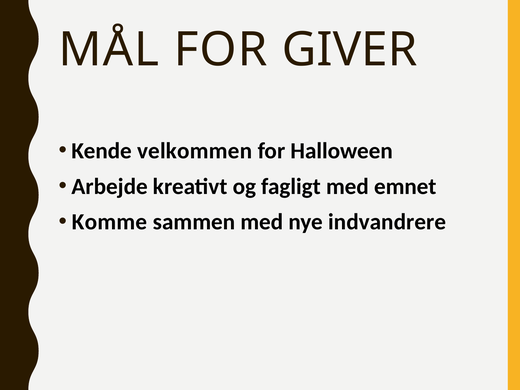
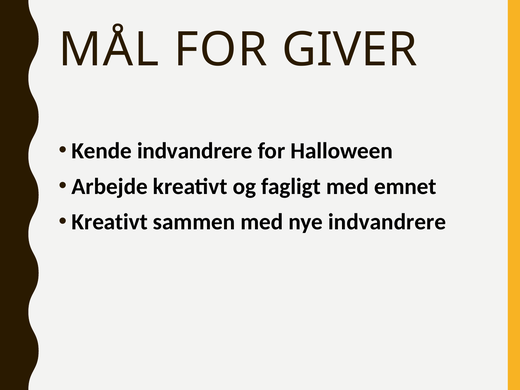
Kende velkommen: velkommen -> indvandrere (195, 151)
Komme: Komme -> Kreativt (110, 222)
